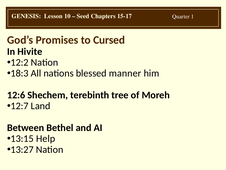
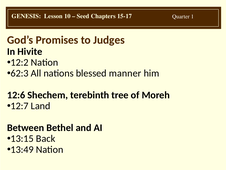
Cursed: Cursed -> Judges (109, 40)
18:3: 18:3 -> 62:3 (20, 73)
Help: Help -> Back (46, 138)
13:27: 13:27 -> 13:49 (22, 149)
